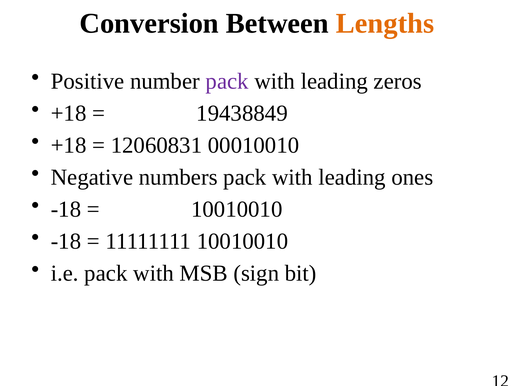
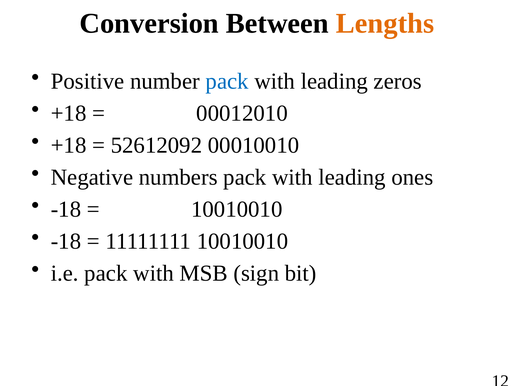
pack colour: purple -> blue (227, 81)
19438849: 19438849 -> 00012010 (242, 113)
12060831: 12060831 -> 52612092 (156, 145)
